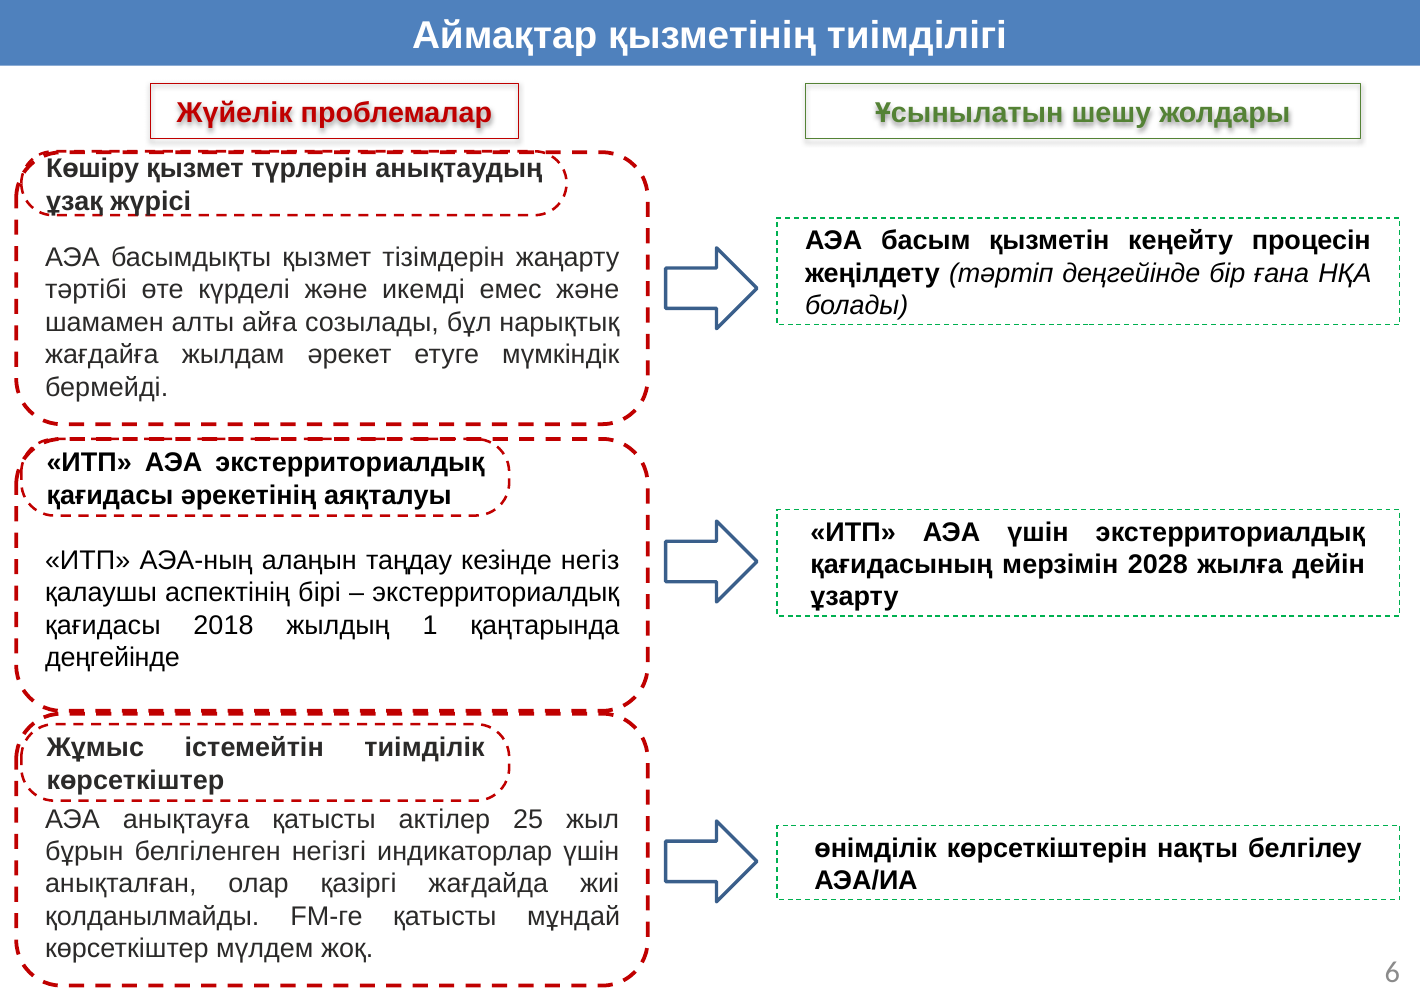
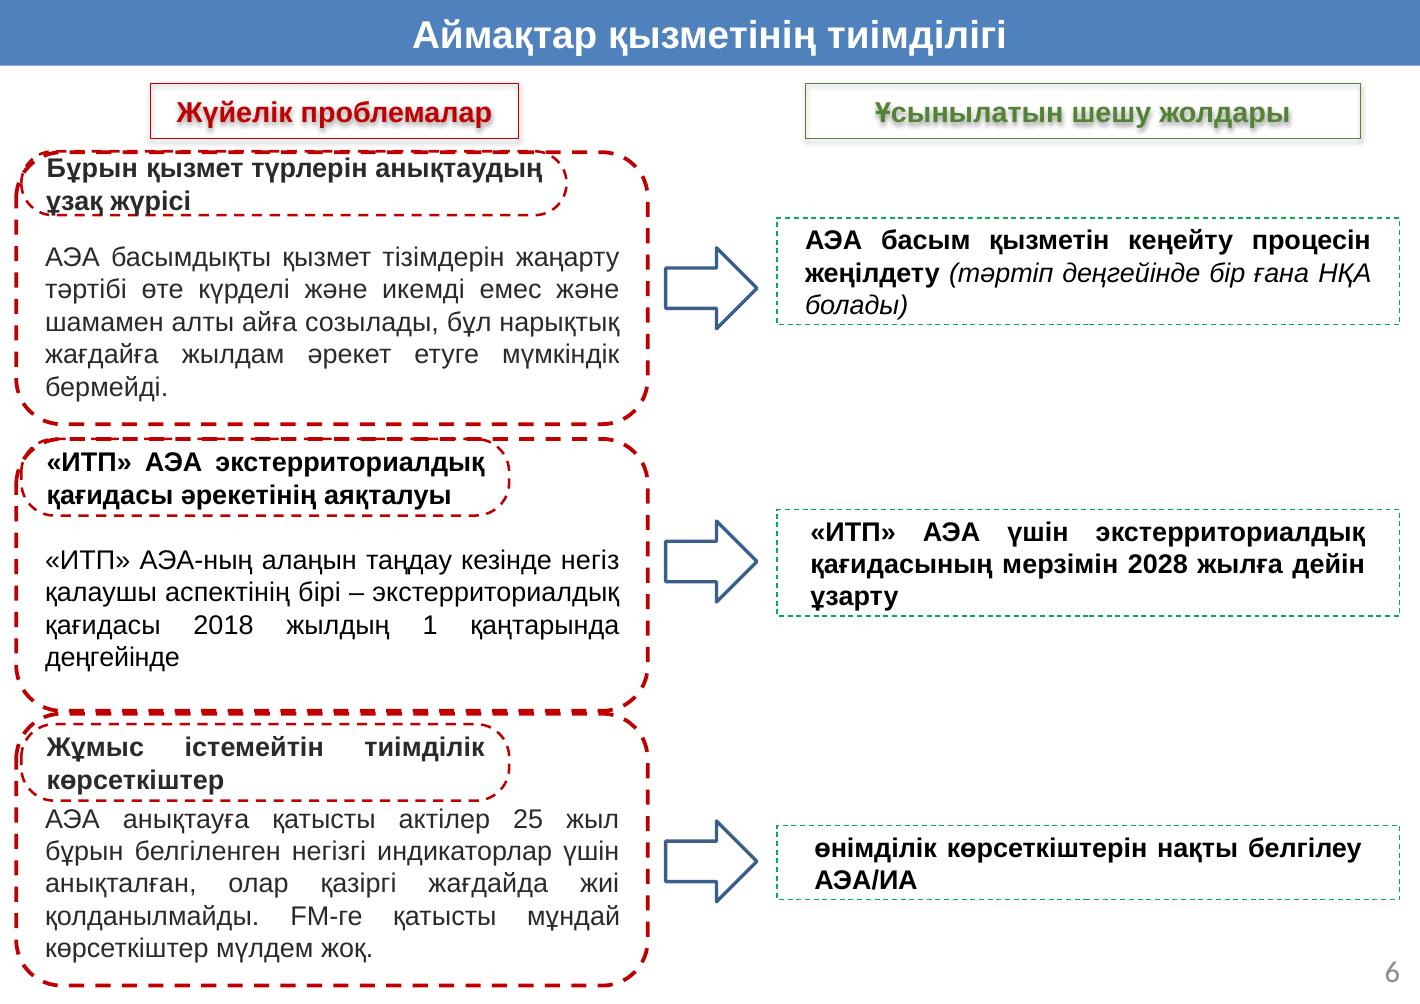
Көшіру: Көшіру -> Бұрын (92, 169)
